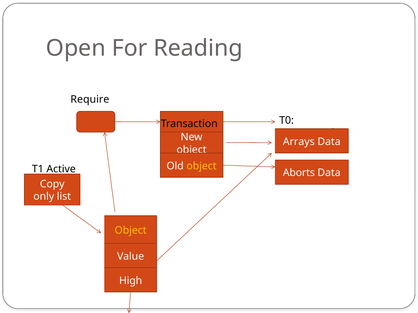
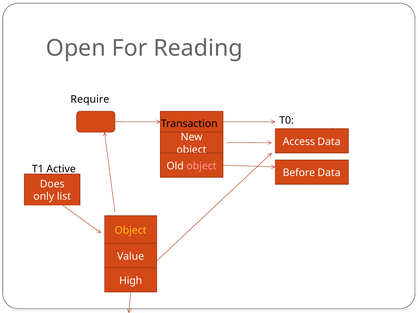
Arrays: Arrays -> Access (299, 142)
object colour: yellow -> pink (202, 166)
Aborts: Aborts -> Before (299, 173)
Copy: Copy -> Does (52, 184)
